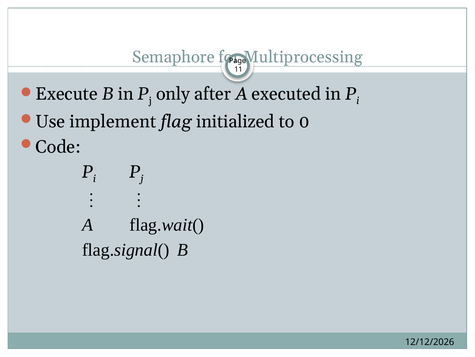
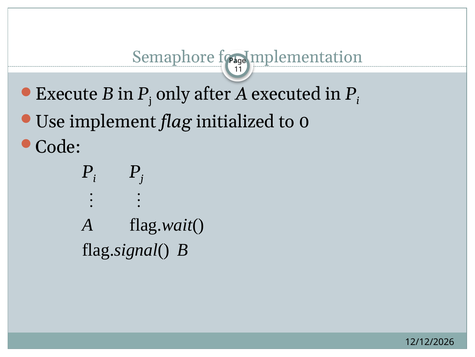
Multiprocessing: Multiprocessing -> Implementation (303, 57)
